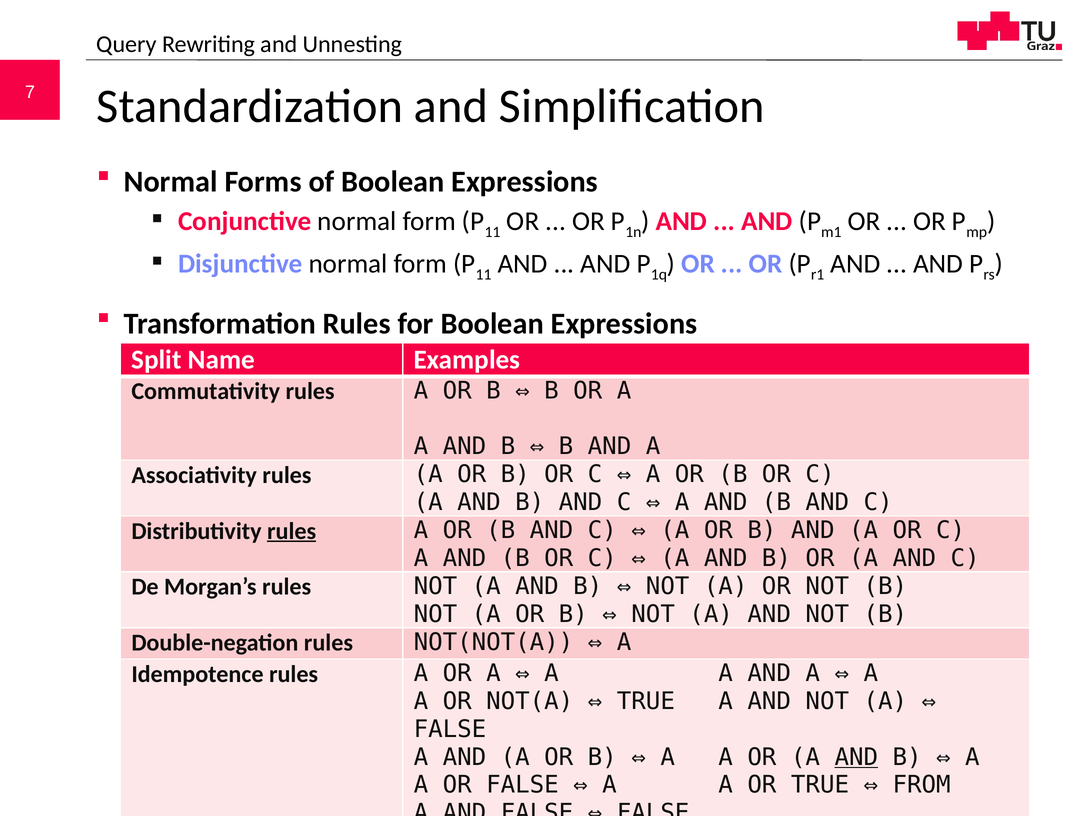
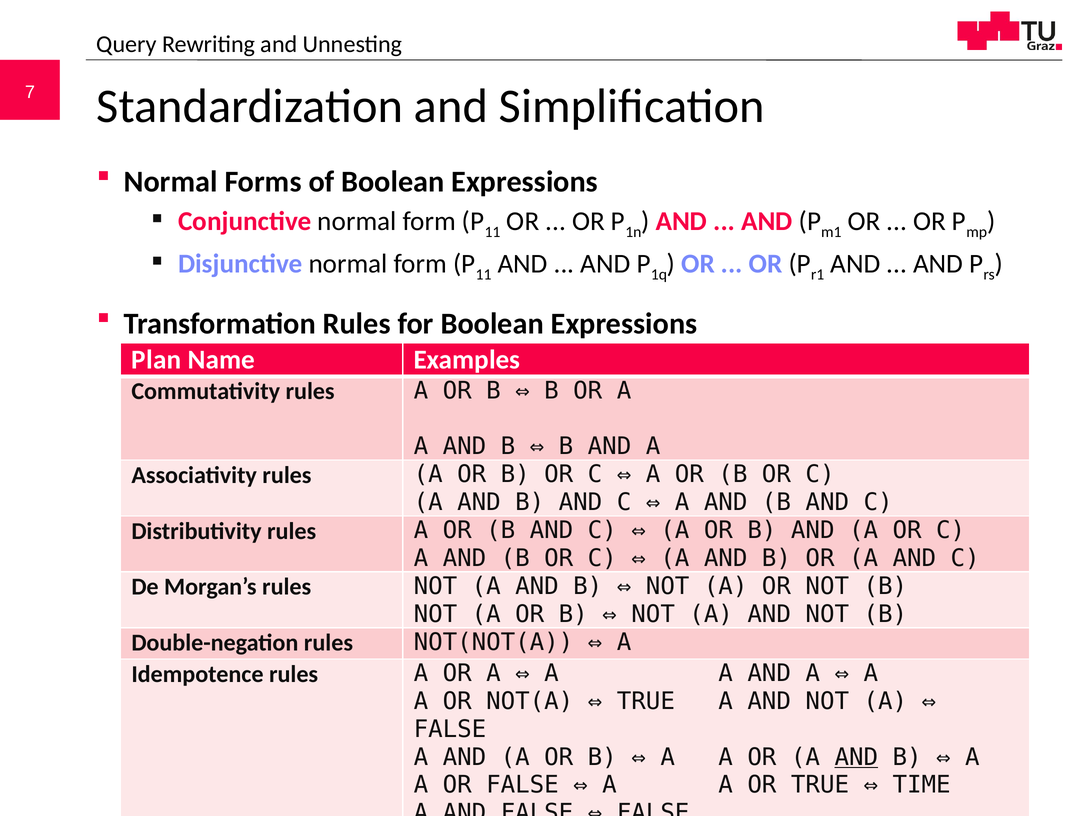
Split: Split -> Plan (156, 360)
rules underline: present -> none (292, 531)
FROM: FROM -> TIME (922, 785)
